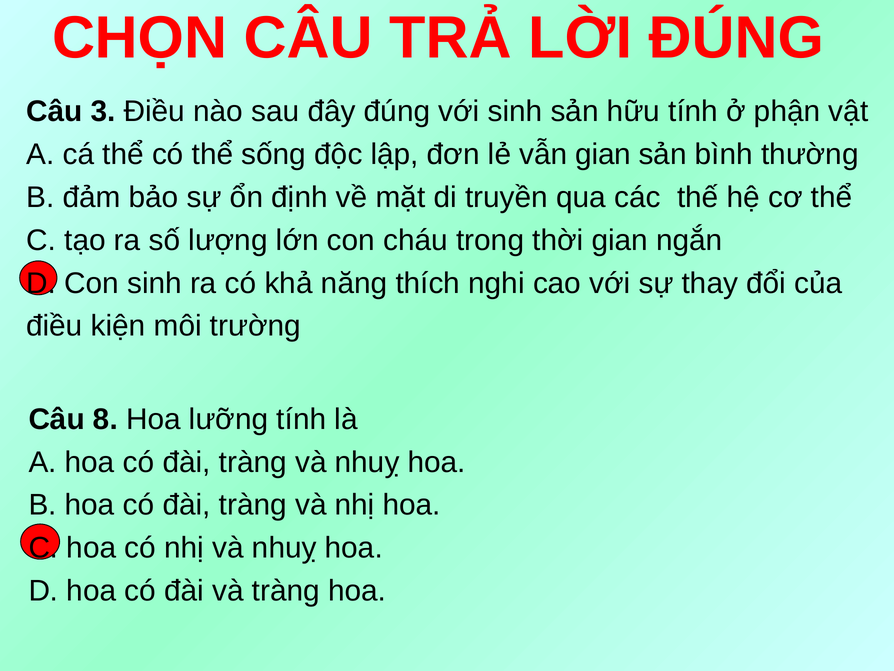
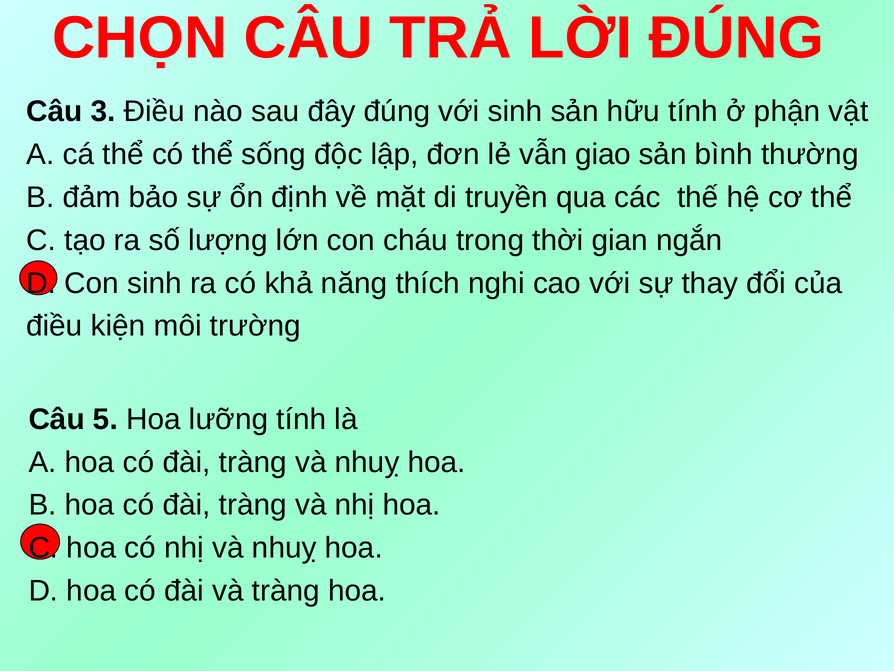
vẫn gian: gian -> giao (603, 154)
8: 8 -> 5 (105, 419)
